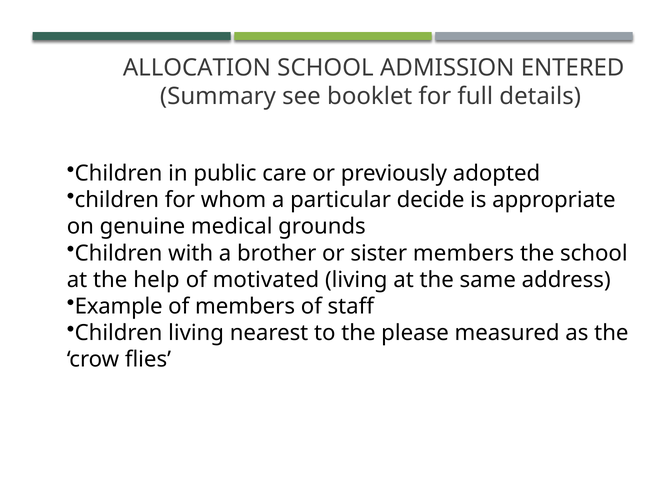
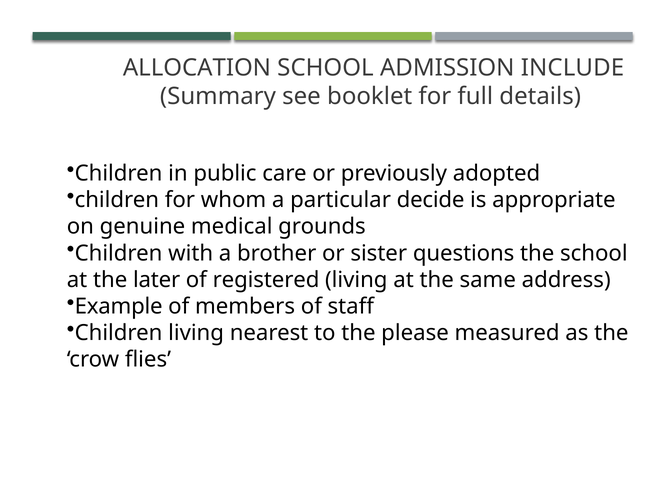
ENTERED: ENTERED -> INCLUDE (573, 68)
sister members: members -> questions (464, 253)
help: help -> later (157, 280)
motivated: motivated -> registered (266, 280)
